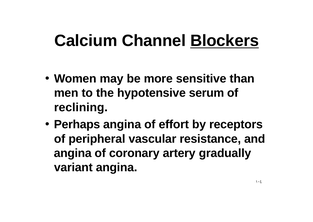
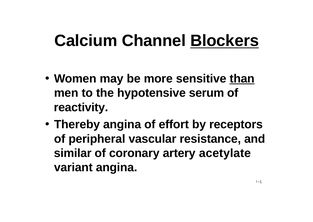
than underline: none -> present (242, 78)
reclining: reclining -> reactivity (81, 107)
Perhaps: Perhaps -> Thereby (77, 124)
angina: angina -> similar (73, 153)
gradually: gradually -> acetylate (225, 153)
